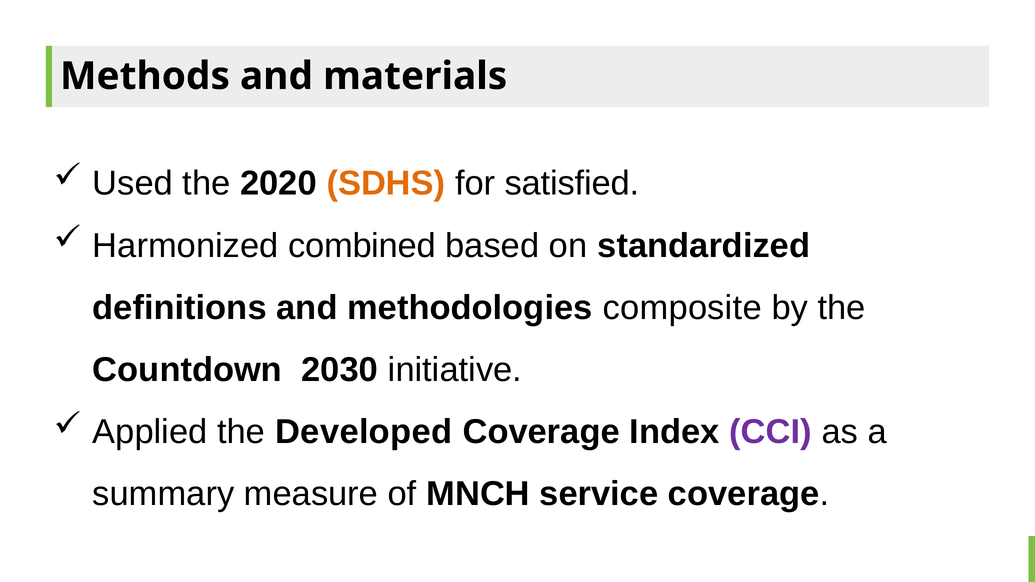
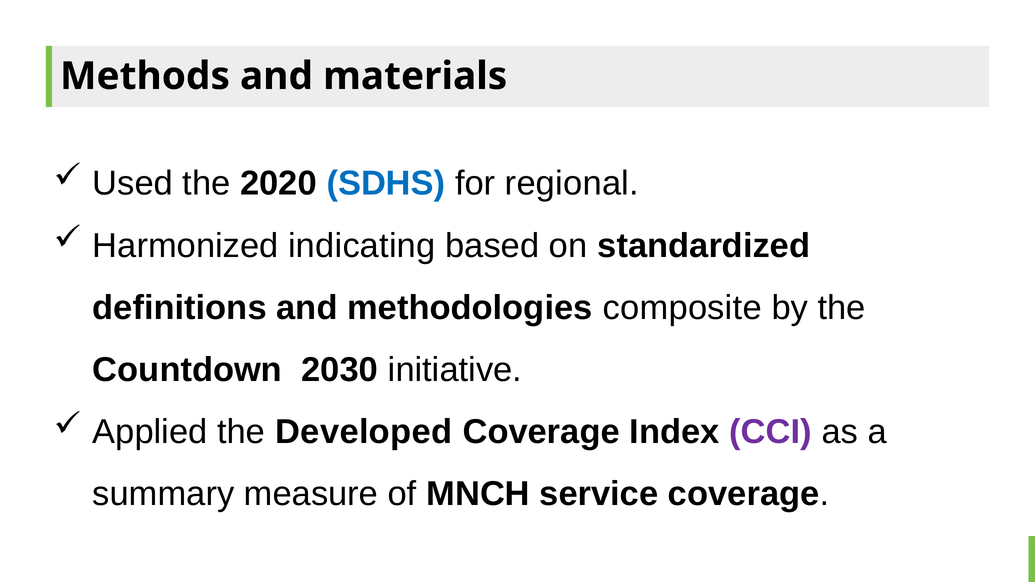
SDHS colour: orange -> blue (386, 184)
satisfied: satisfied -> regional (572, 184)
combined: combined -> indicating (362, 246)
